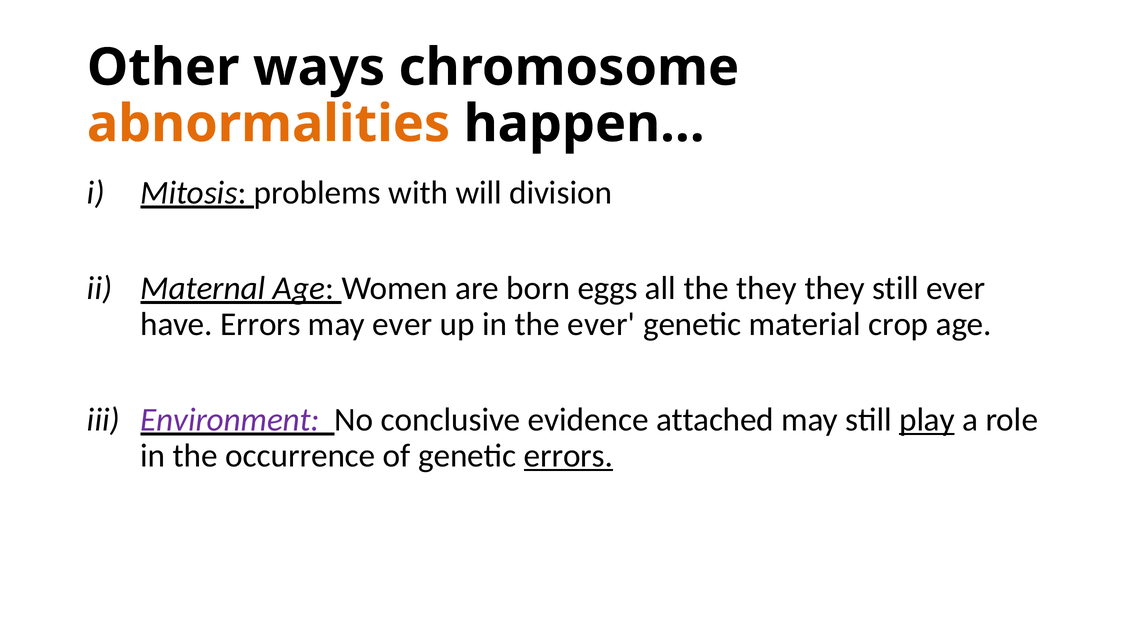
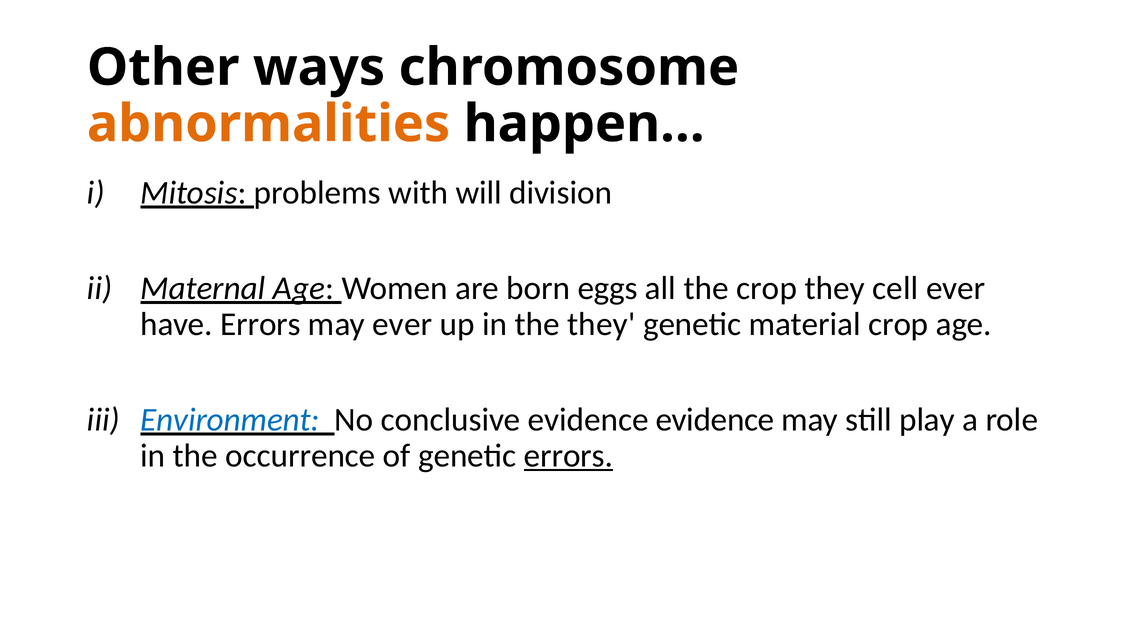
the they: they -> crop (767, 288)
they still: still -> cell (895, 288)
the ever: ever -> they (601, 324)
Environment colour: purple -> blue (230, 420)
evidence attached: attached -> evidence (715, 420)
play underline: present -> none (927, 420)
